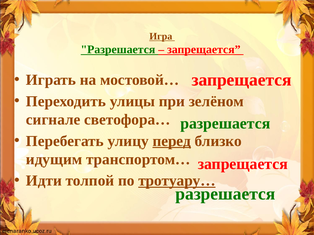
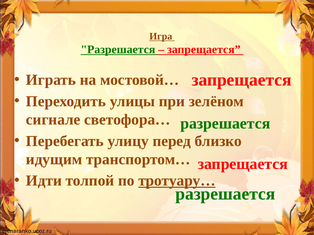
перед underline: present -> none (172, 141)
